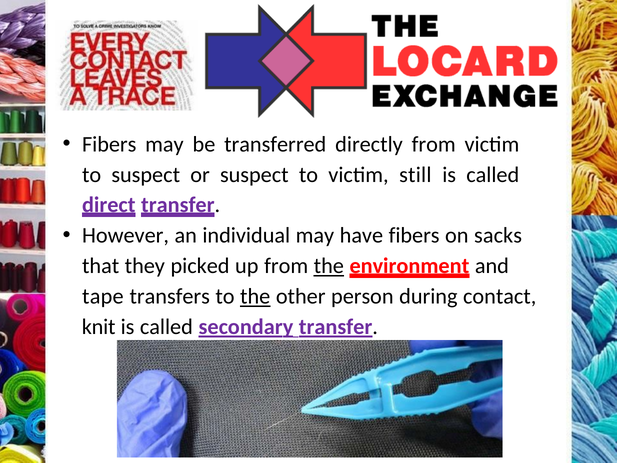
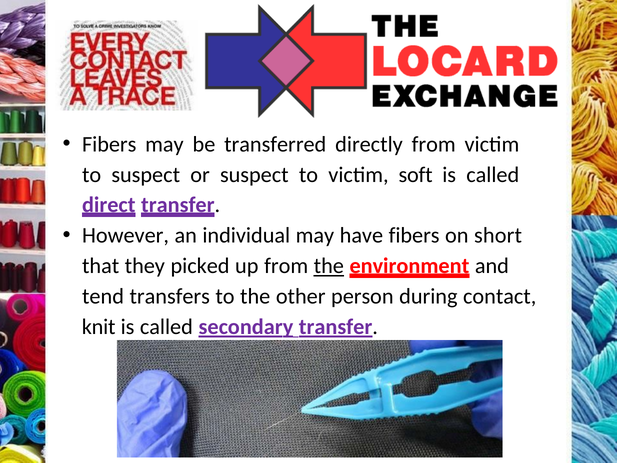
still: still -> soft (416, 175)
sacks: sacks -> short (498, 235)
tape: tape -> tend (103, 296)
the underline: present -> none (255, 296)
